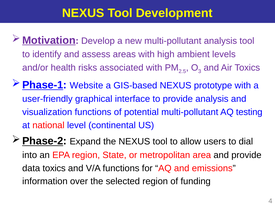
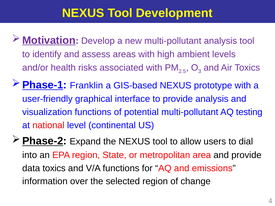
Website: Website -> Franklin (86, 86)
funding: funding -> change (196, 182)
